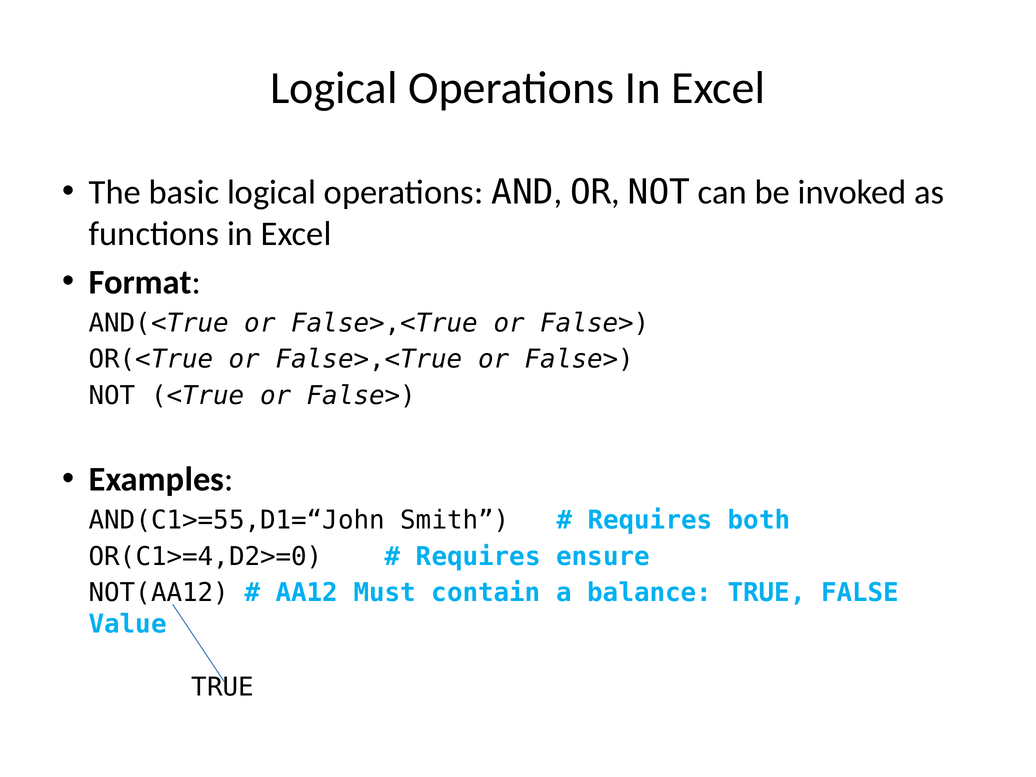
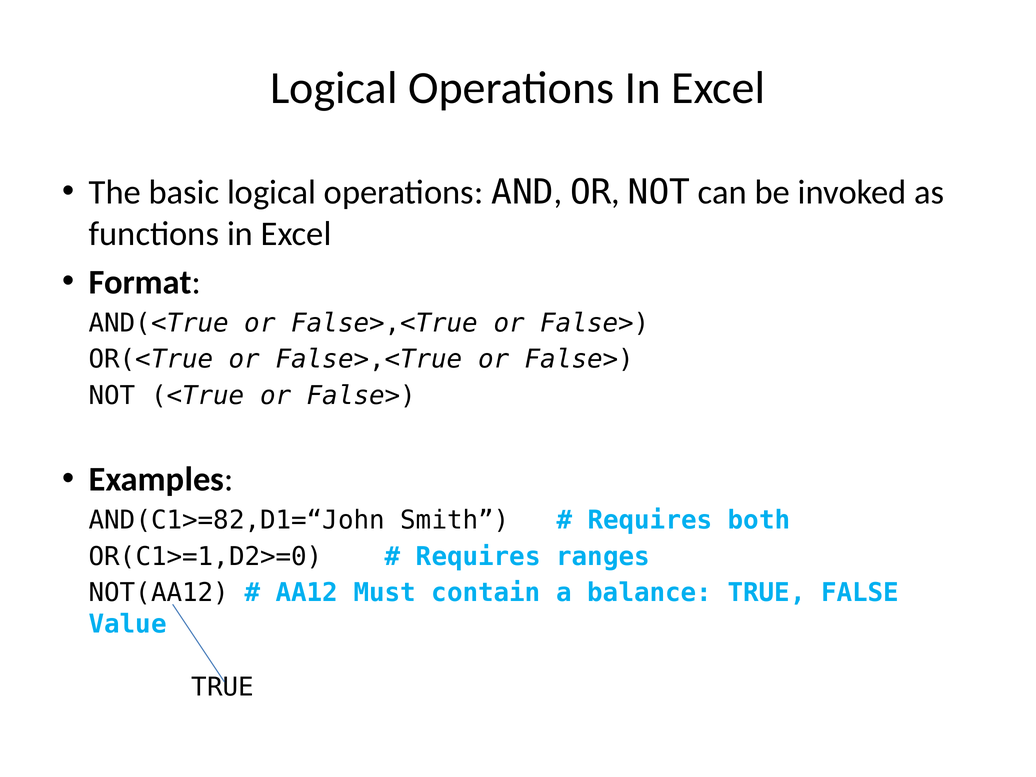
AND(C1>=55,D1=“John: AND(C1>=55,D1=“John -> AND(C1>=82,D1=“John (237, 520)
OR(C1>=4,D2>=0: OR(C1>=4,D2>=0 -> OR(C1>=1,D2>=0 (206, 557)
ensure: ensure -> ranges (603, 557)
